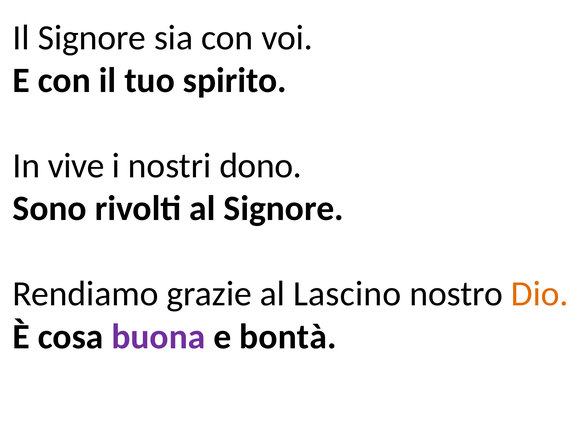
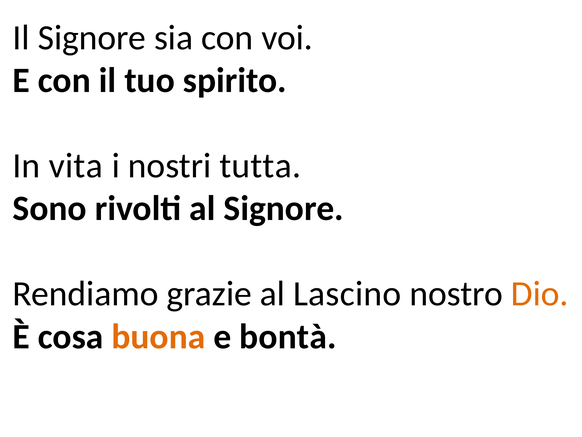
vive: vive -> vita (76, 166)
dono: dono -> tutta (260, 166)
buona colour: purple -> orange (158, 336)
